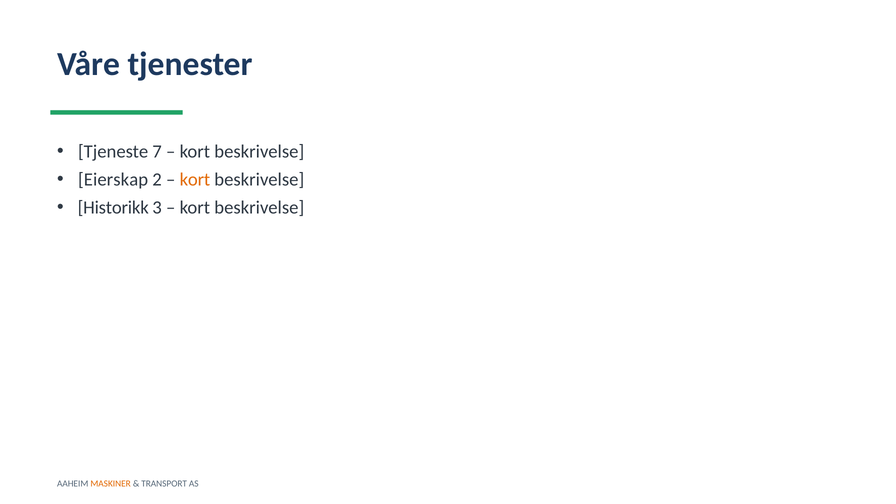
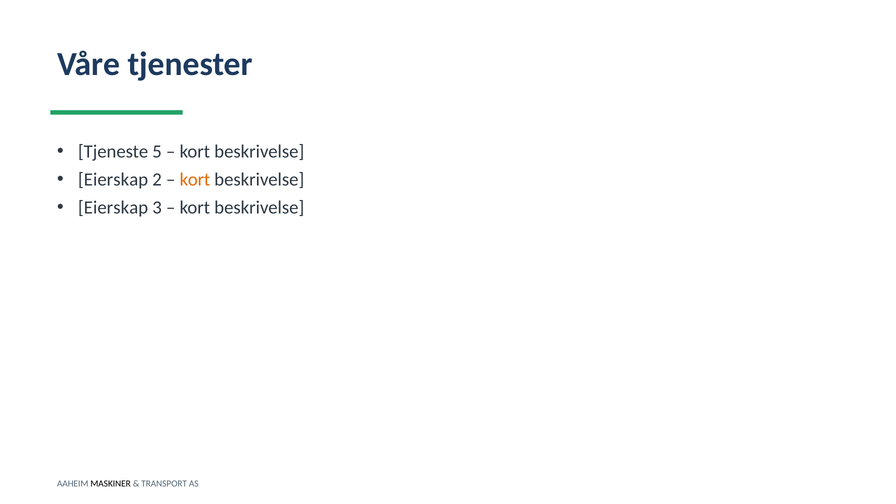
7: 7 -> 5 (157, 152)
Historikk: Historikk -> Eierskap (113, 208)
MASKINER colour: orange -> black (111, 484)
